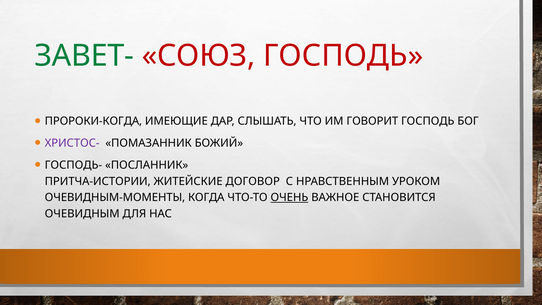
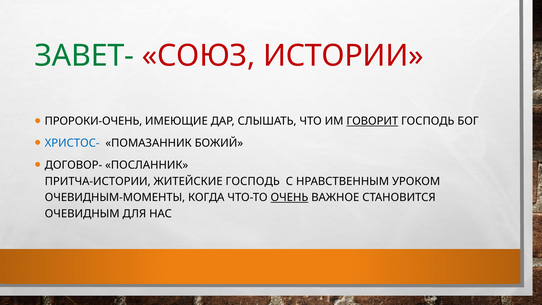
СОЮЗ ГОСПОДЬ: ГОСПОДЬ -> ИСТОРИИ (343, 56)
ПРОРОКИ-КОГДА: ПРОРОКИ-КОГДА -> ПРОРОКИ-ОЧЕНЬ (93, 121)
ГОВОРИТ underline: none -> present (372, 121)
ХРИСТОС- colour: purple -> blue (72, 143)
ГОСПОДЬ-: ГОСПОДЬ- -> ДОГОВОР- (73, 165)
ЖИТЕЙСКИЕ ДОГОВОР: ДОГОВОР -> ГОСПОДЬ (253, 181)
